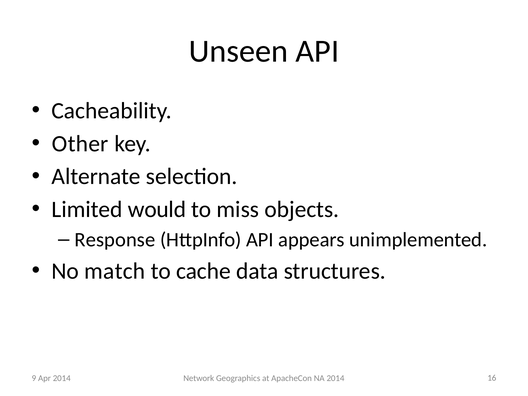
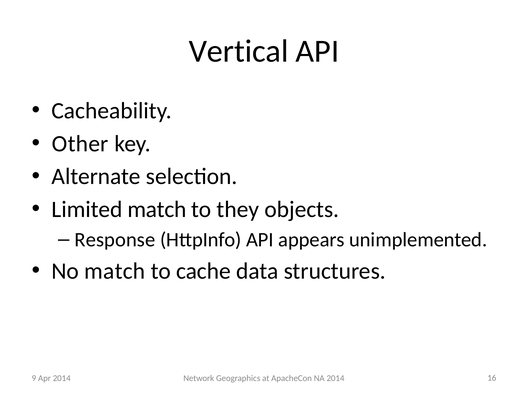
Unseen: Unseen -> Vertical (239, 51)
Limited would: would -> match (157, 209)
miss: miss -> they (238, 209)
